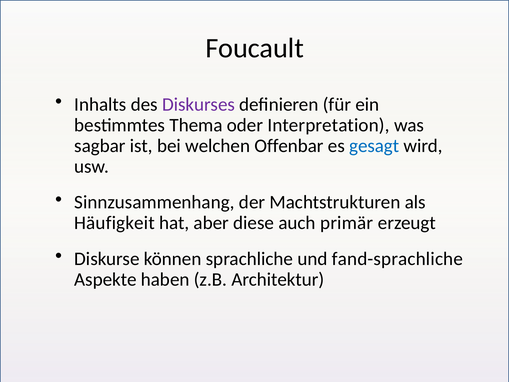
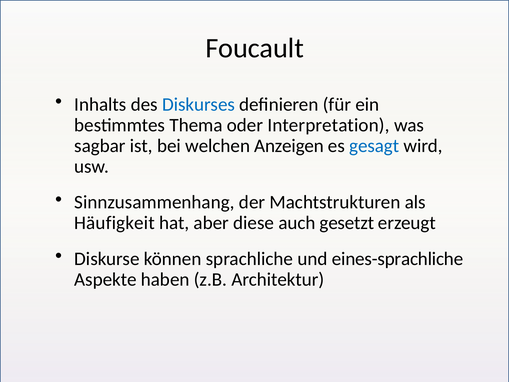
Diskurses colour: purple -> blue (199, 104)
Offenbar: Offenbar -> Anzeigen (289, 146)
primär: primär -> gesetzt (347, 223)
fand-sprachliche: fand-sprachliche -> eines-sprachliche (398, 259)
